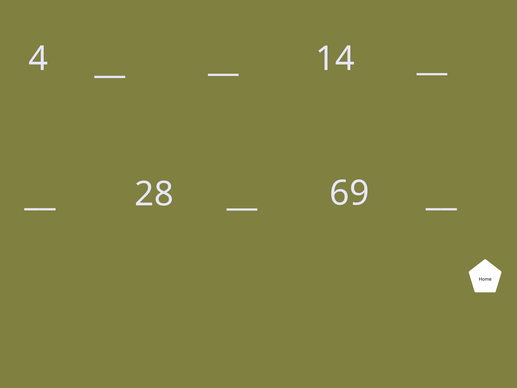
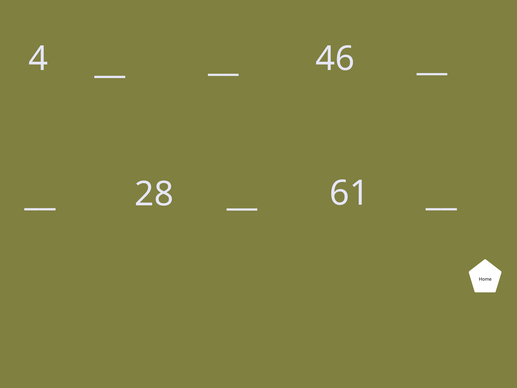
14: 14 -> 46 (335, 59)
69: 69 -> 61 (350, 193)
